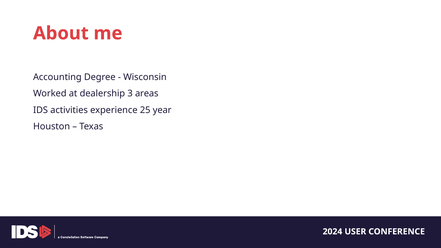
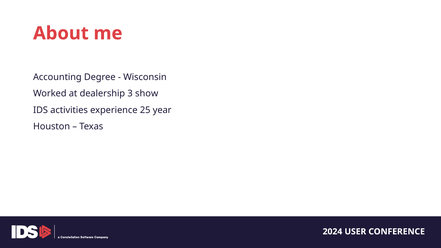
areas: areas -> show (147, 94)
